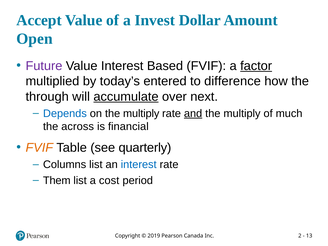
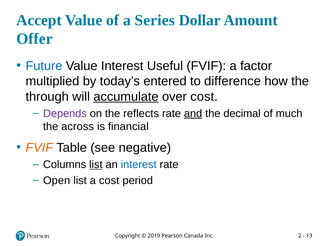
Invest: Invest -> Series (155, 20)
Open: Open -> Offer (35, 39)
Future colour: purple -> blue (44, 66)
Based: Based -> Useful (165, 66)
factor underline: present -> none (256, 66)
over next: next -> cost (204, 97)
Depends colour: blue -> purple (65, 113)
on the multiply: multiply -> reflects (141, 113)
multiply: multiply -> decimal (242, 113)
quarterly: quarterly -> negative (145, 148)
list underline: none -> present (96, 165)
Them: Them -> Open (57, 180)
